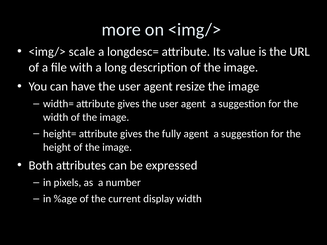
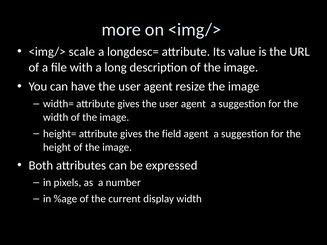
fully: fully -> field (172, 134)
